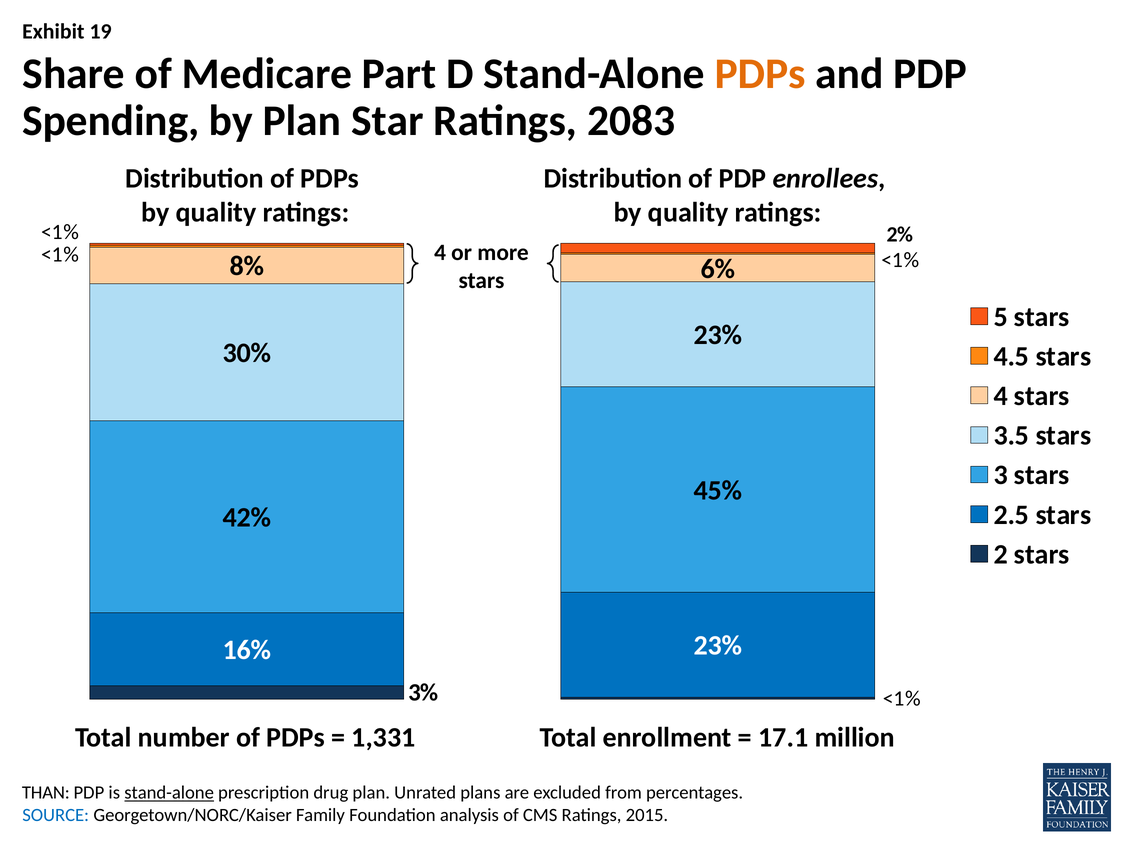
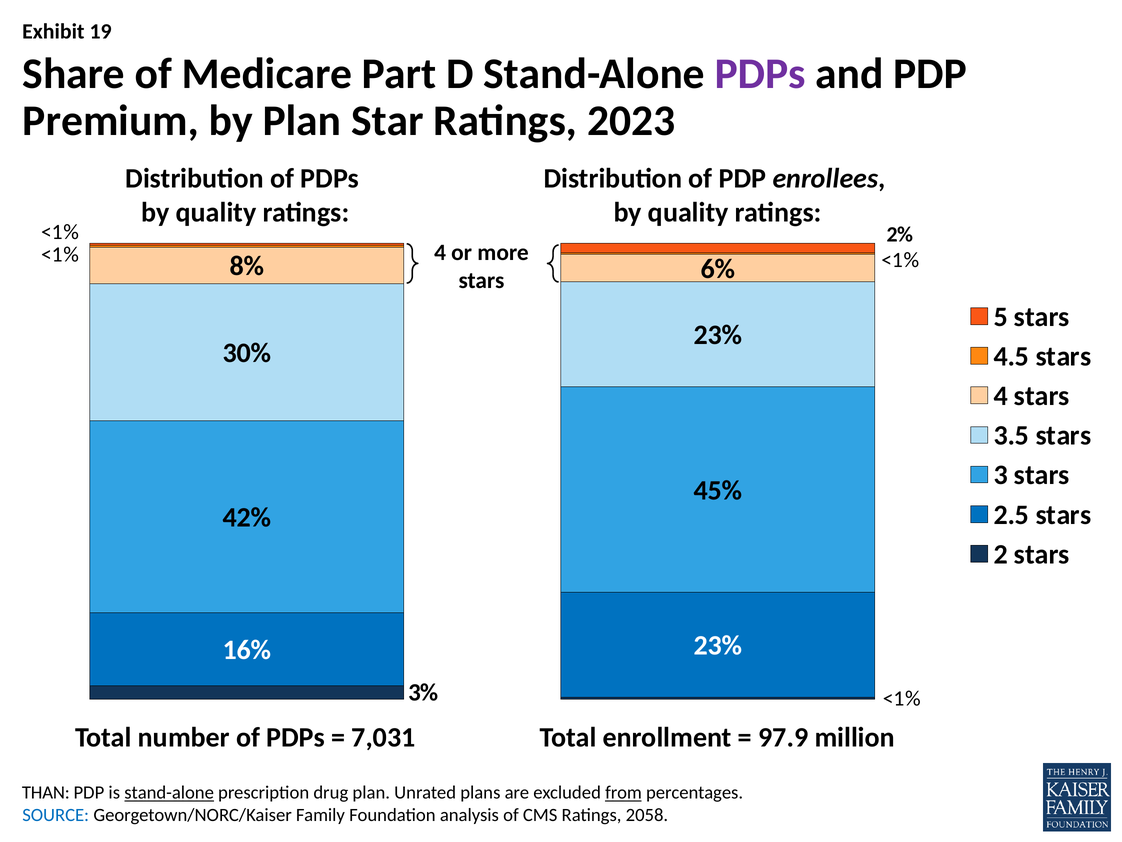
PDPs colour: orange -> purple (760, 74)
Spending: Spending -> Premium (111, 121)
2083: 2083 -> 2023 (631, 121)
1,331: 1,331 -> 7,031 (383, 737)
17.1: 17.1 -> 97.9 (783, 737)
from underline: none -> present (623, 792)
2015: 2015 -> 2058 (647, 815)
